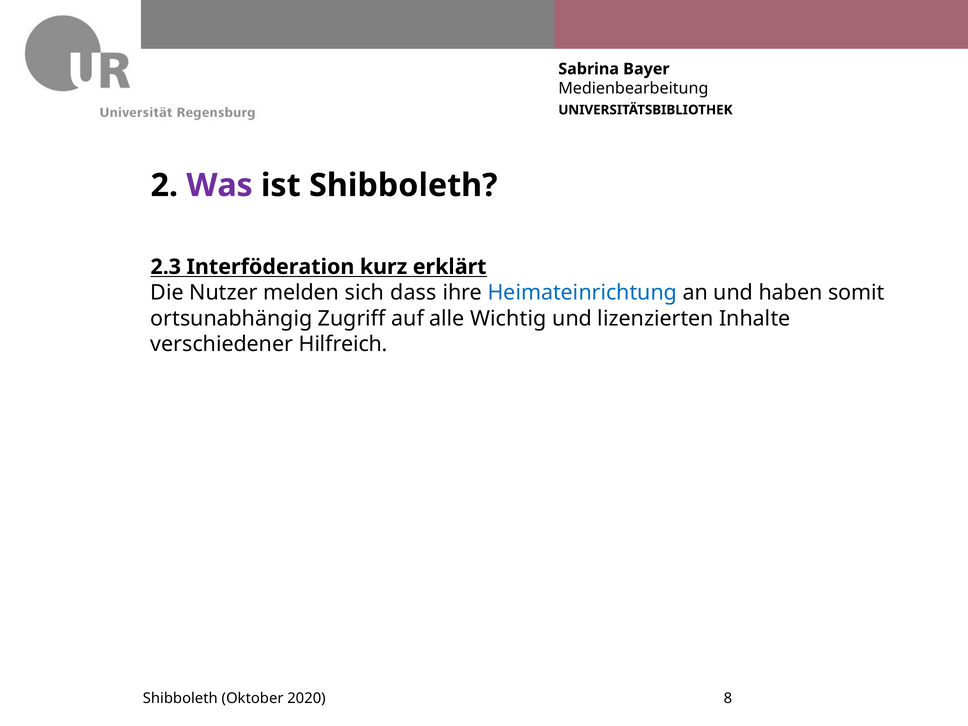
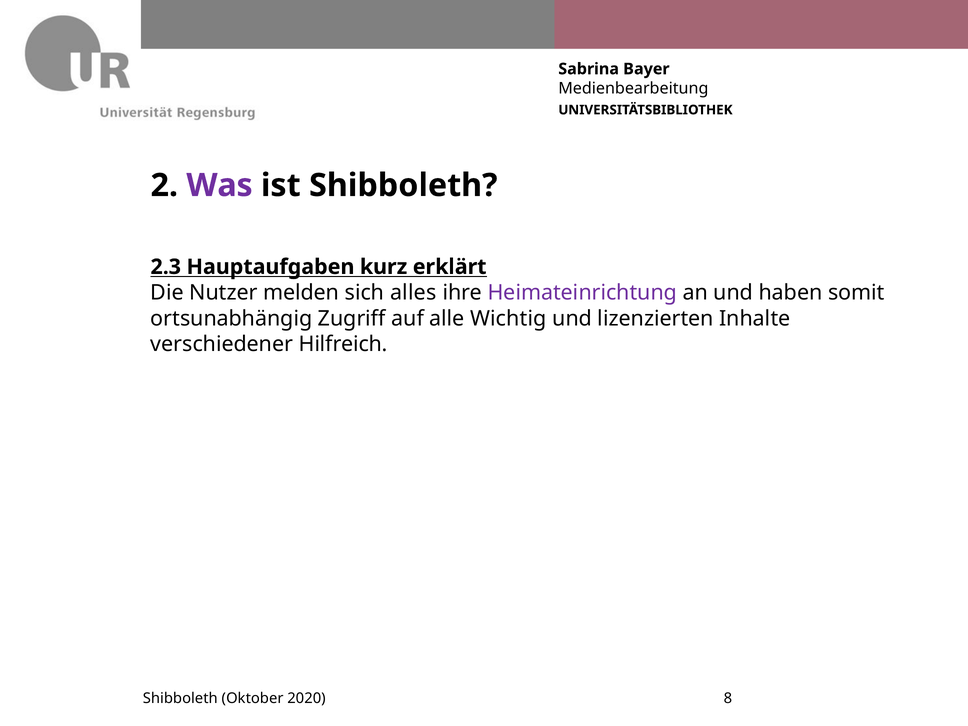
Interföderation: Interföderation -> Hauptaufgaben (270, 267)
dass: dass -> alles (413, 293)
Heimateinrichtung colour: blue -> purple (582, 293)
